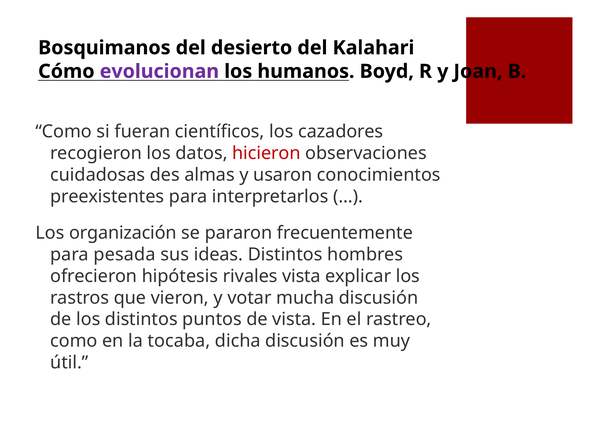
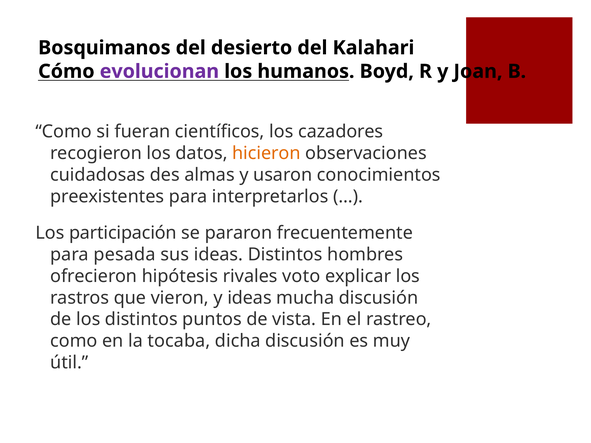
hicieron colour: red -> orange (266, 153)
organización: organización -> participación (123, 233)
rivales vista: vista -> voto (301, 276)
y votar: votar -> ideas (250, 298)
